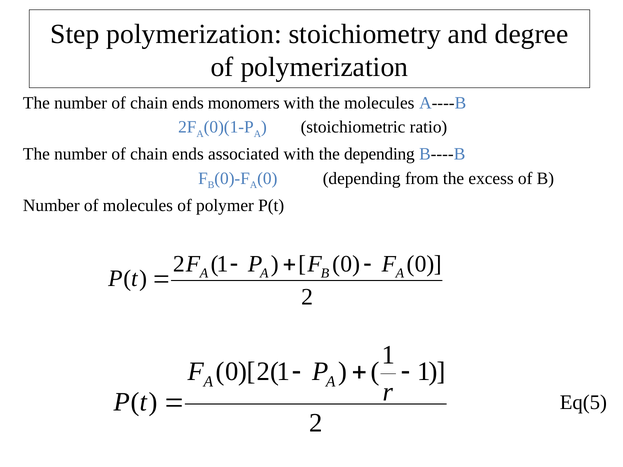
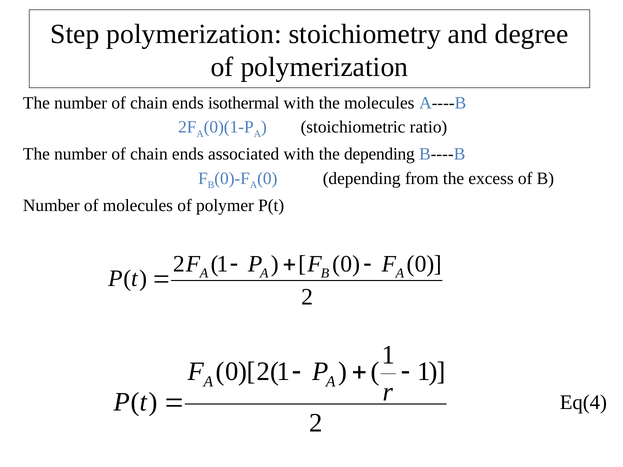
monomers: monomers -> isothermal (244, 103)
Eq(5: Eq(5 -> Eq(4 (583, 402)
